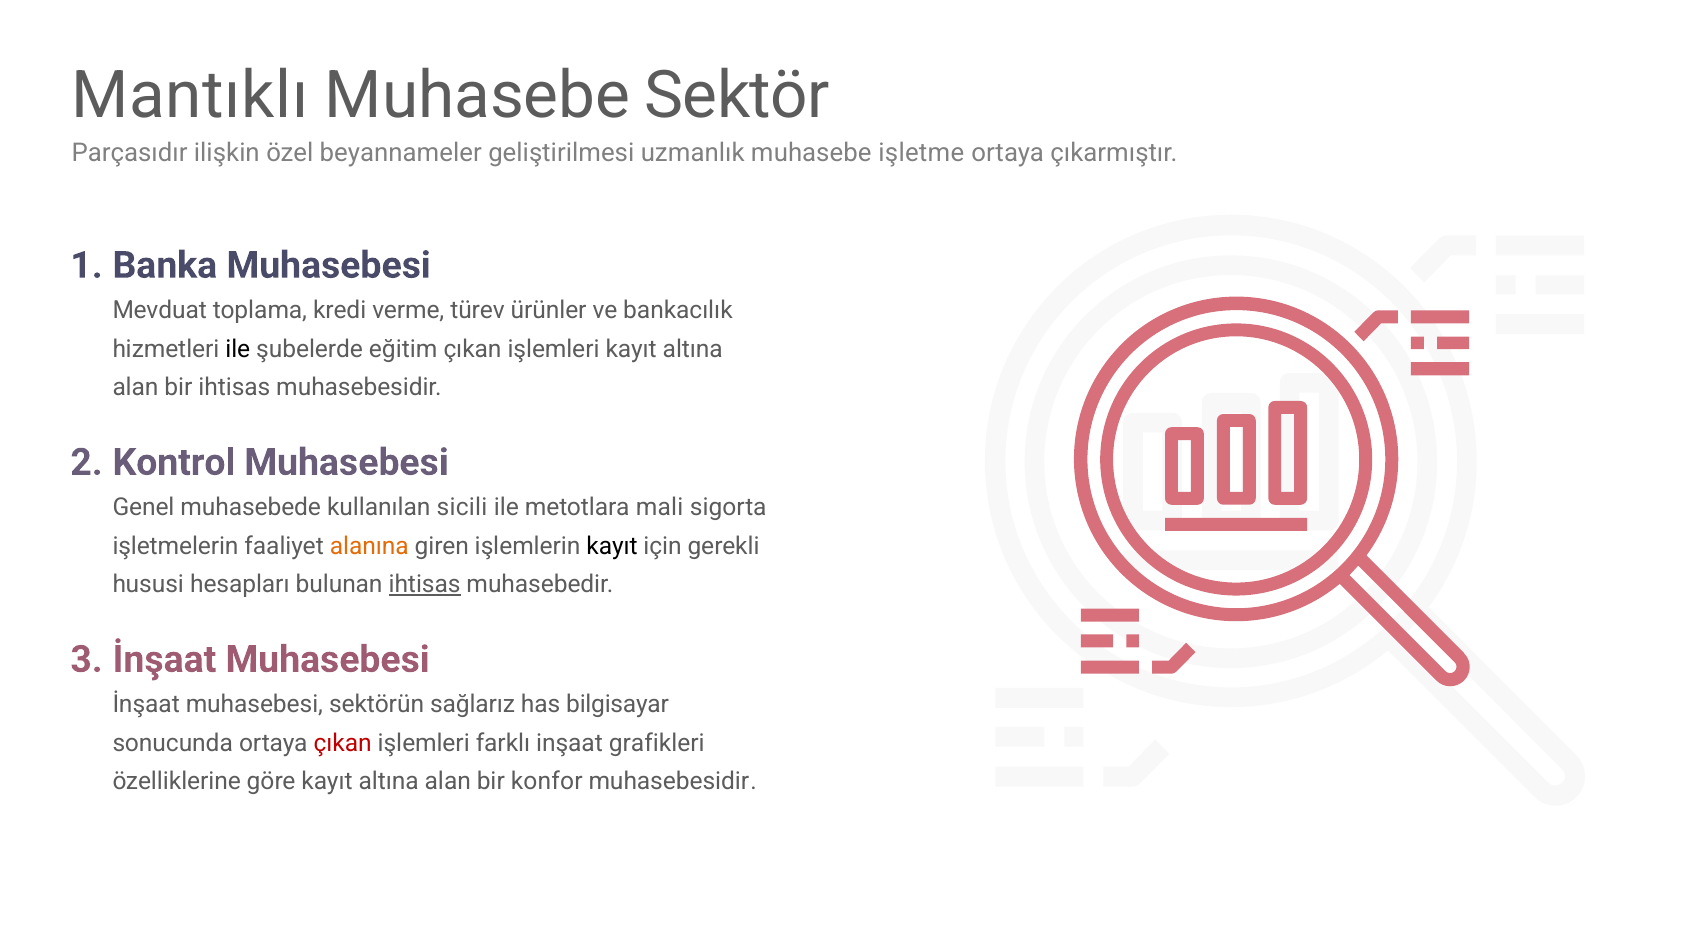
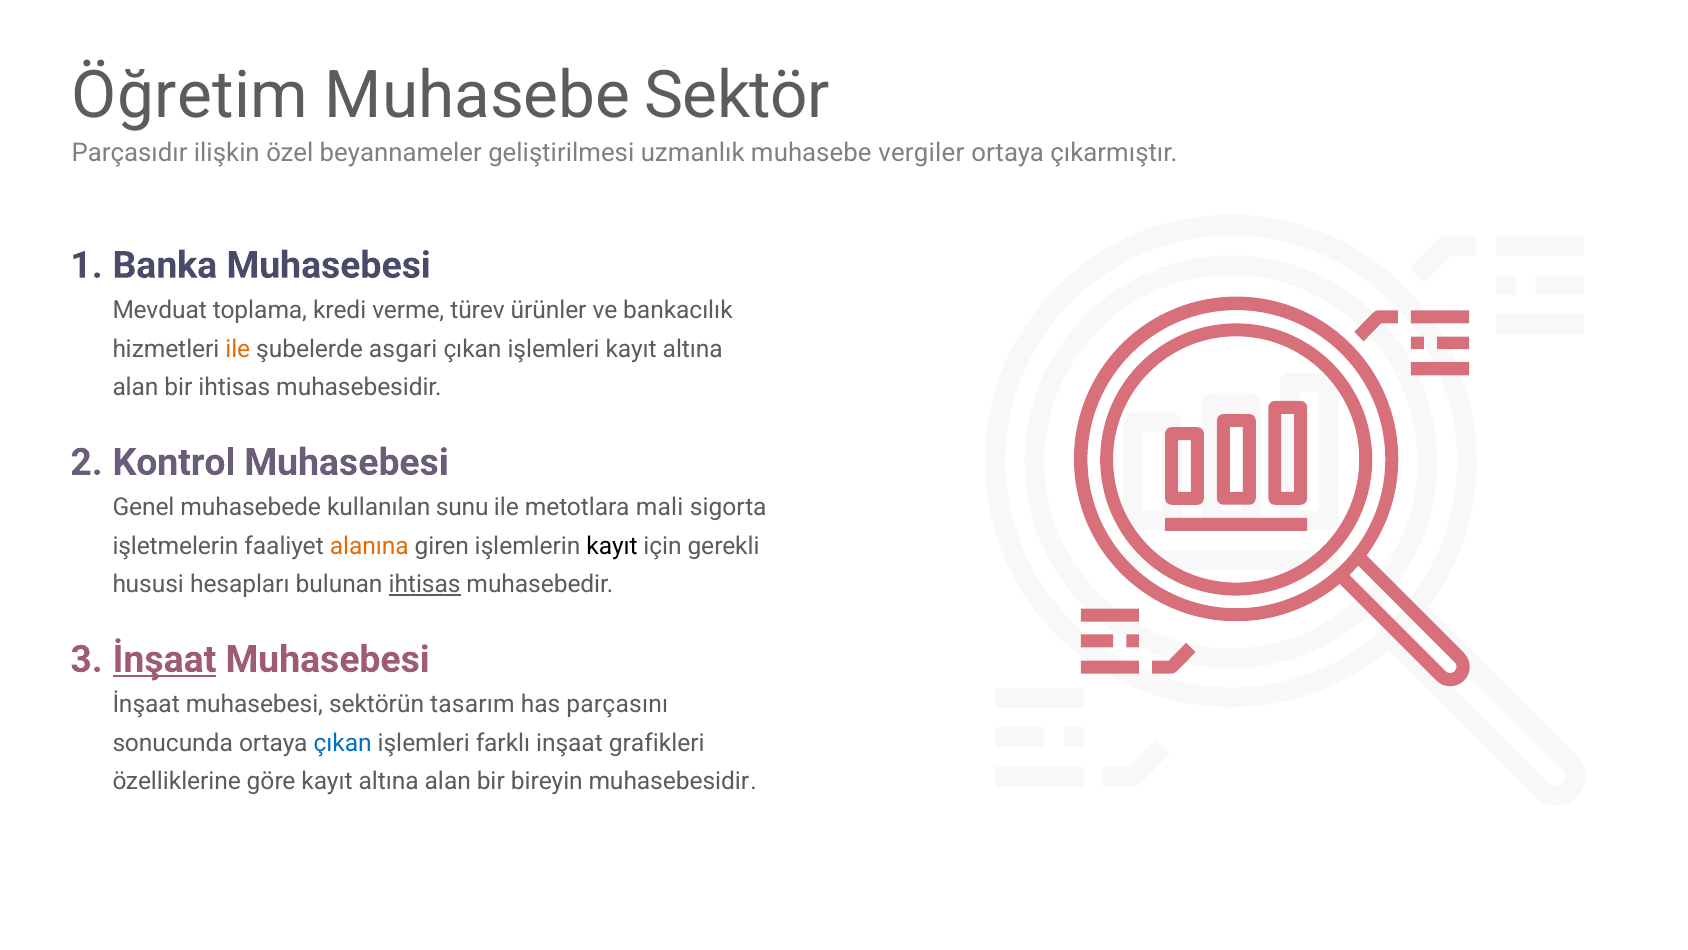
Mantıklı: Mantıklı -> Öğretim (190, 96)
işletme: işletme -> vergiler (921, 153)
ile colour: black -> orange (238, 349)
eğitim: eğitim -> asgari (403, 349)
sicili: sicili -> sunu (462, 507)
İnşaat underline: none -> present (164, 659)
sağlarız: sağlarız -> tasarım (472, 704)
bilgisayar: bilgisayar -> parçasını (617, 704)
çıkan colour: red -> blue (343, 743)
konfor: konfor -> bireyin (547, 781)
